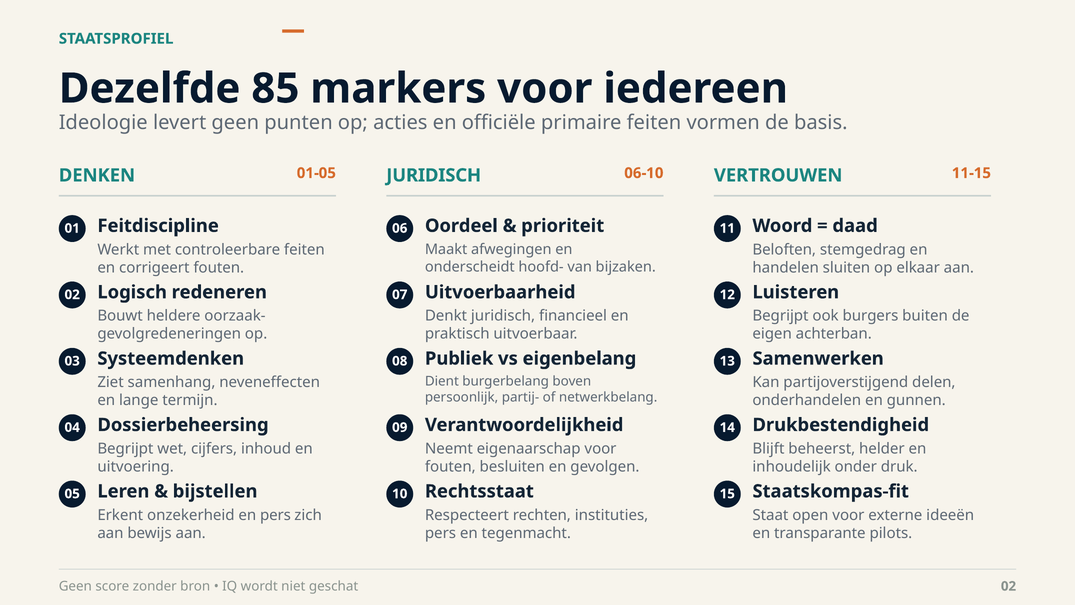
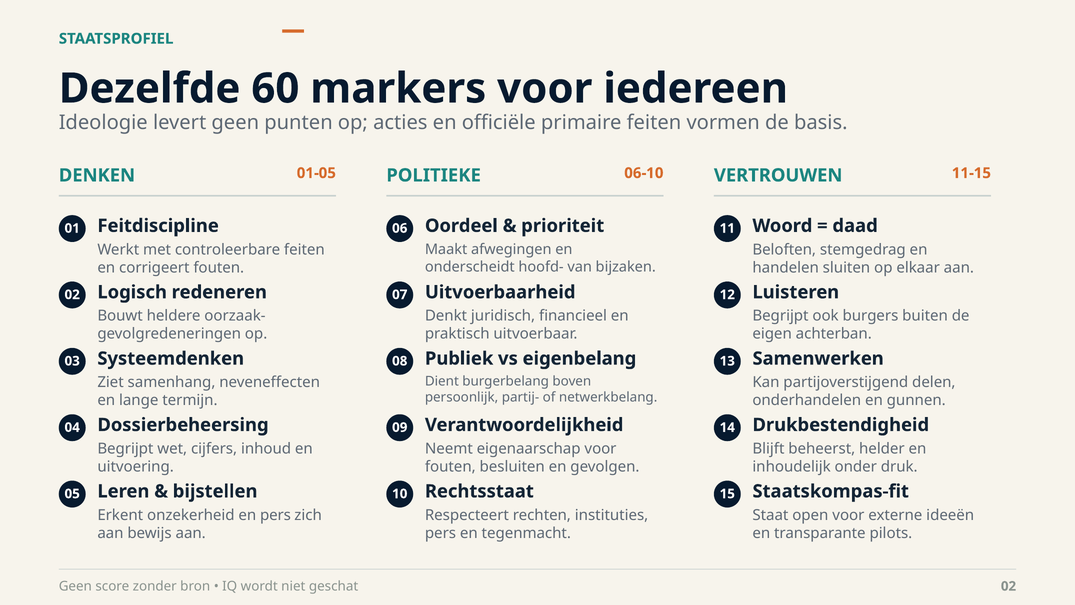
85: 85 -> 60 (275, 89)
JURIDISCH: JURIDISCH -> POLITIEKE (434, 175)
